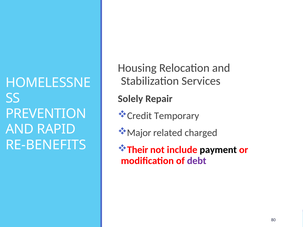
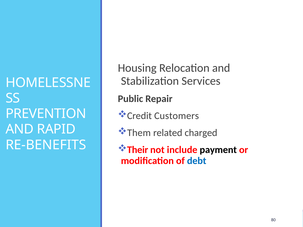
Solely: Solely -> Public (130, 99)
Temporary: Temporary -> Customers (177, 116)
Major: Major -> Them (139, 133)
debt colour: purple -> blue (197, 161)
